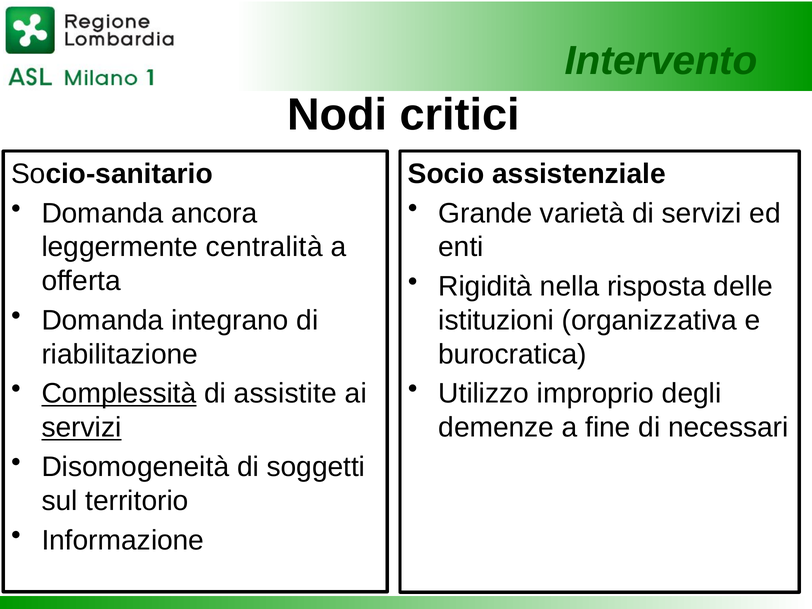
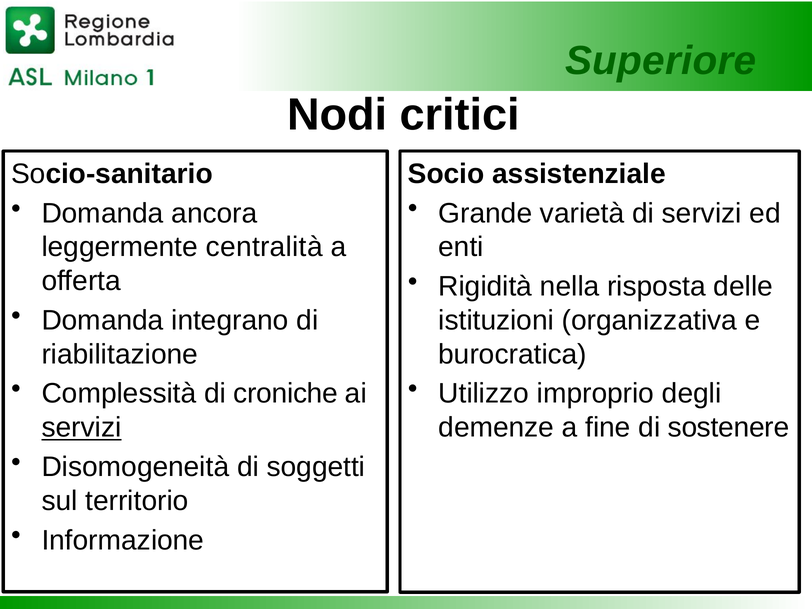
Intervento: Intervento -> Superiore (661, 61)
Complessità underline: present -> none (119, 394)
assistite: assistite -> croniche (286, 394)
necessari: necessari -> sostenere (728, 427)
